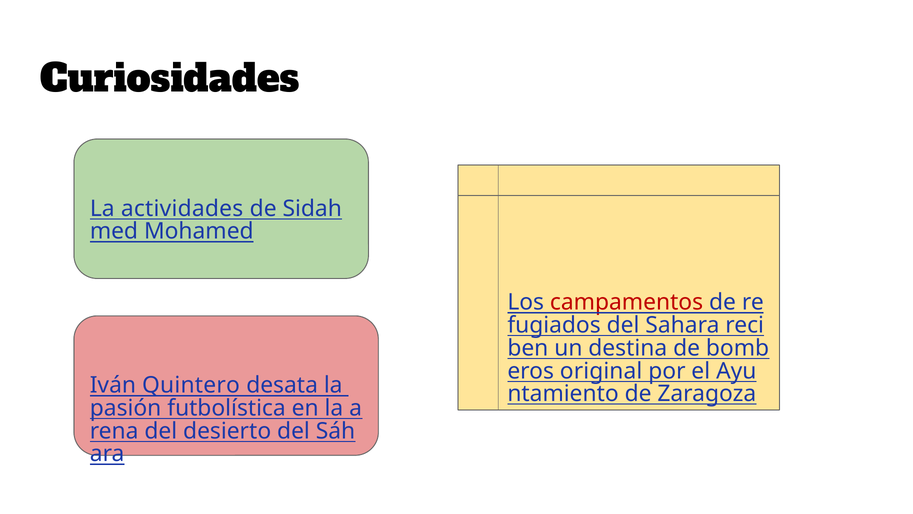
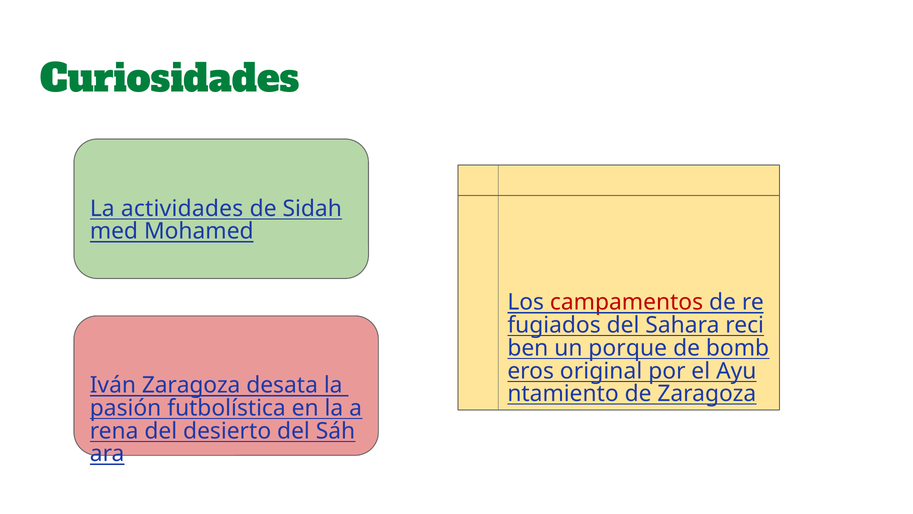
Curiosidades colour: black -> green (170, 79)
destina: destina -> porque (628, 348)
Iván Quintero: Quintero -> Zaragoza (191, 385)
